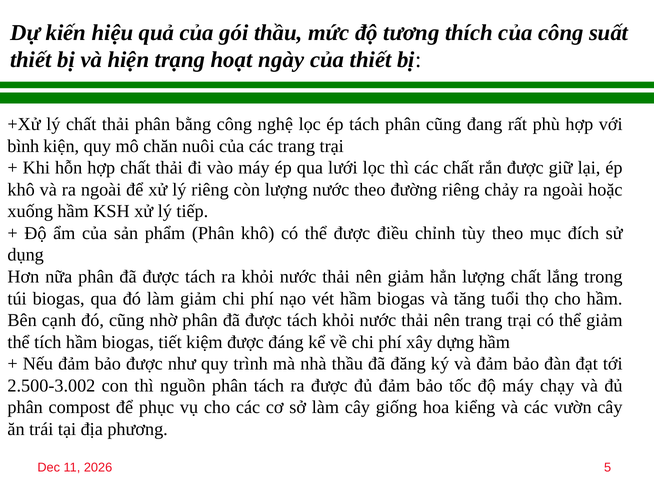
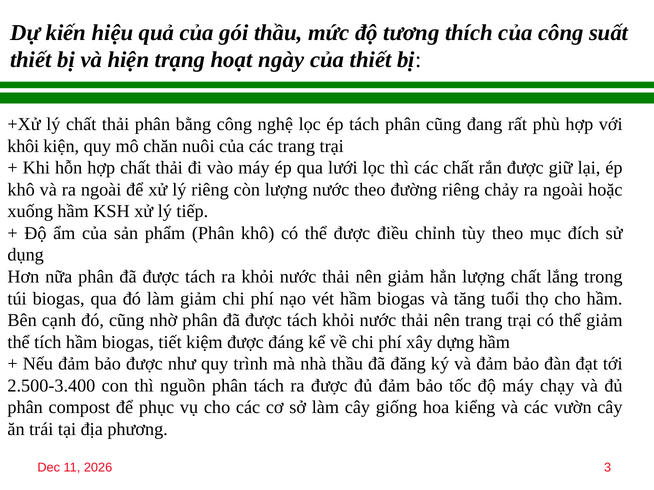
bình: bình -> khôi (23, 146)
2.500-3.002: 2.500-3.002 -> 2.500-3.400 (51, 386)
5: 5 -> 3 (608, 468)
